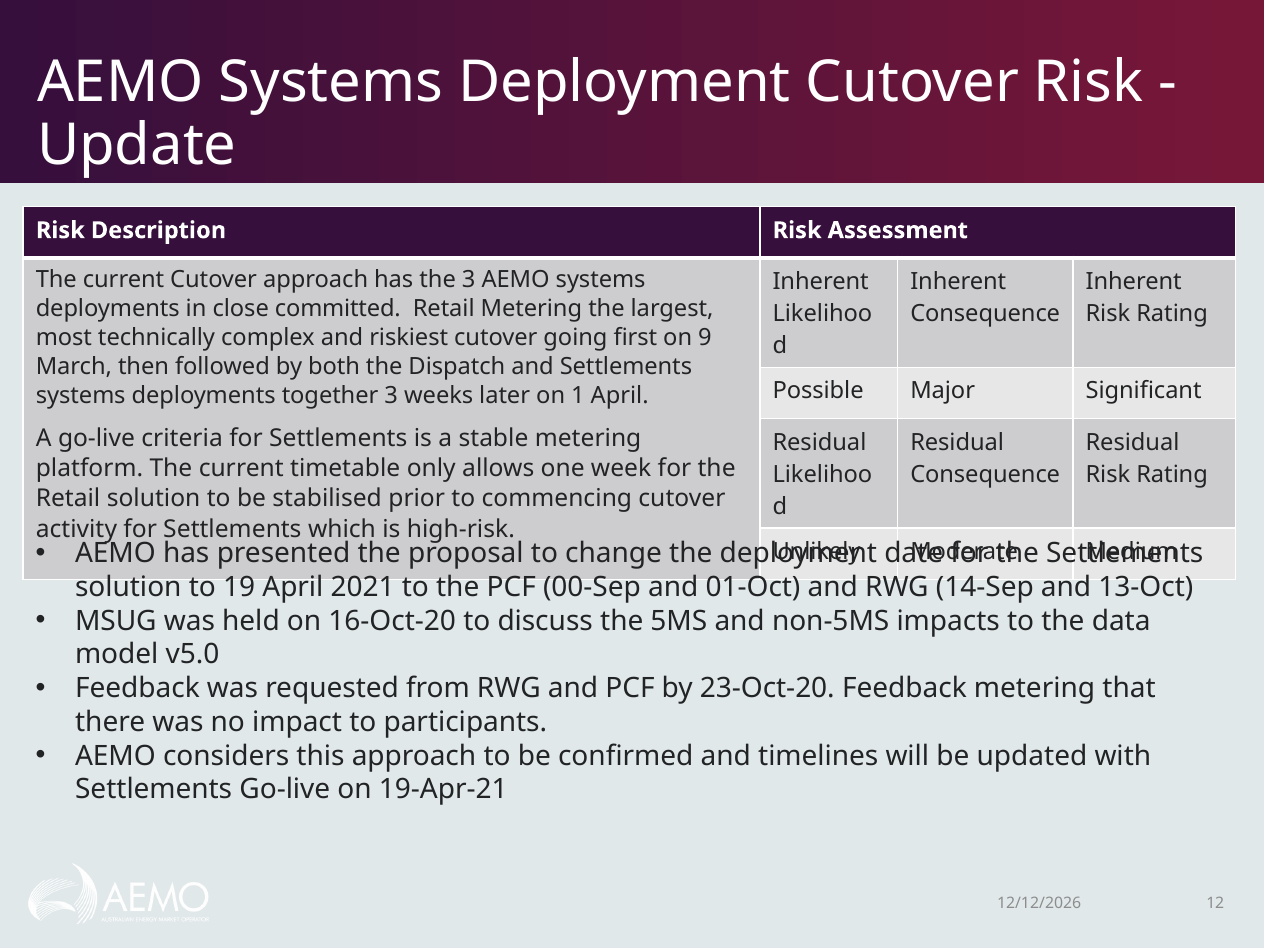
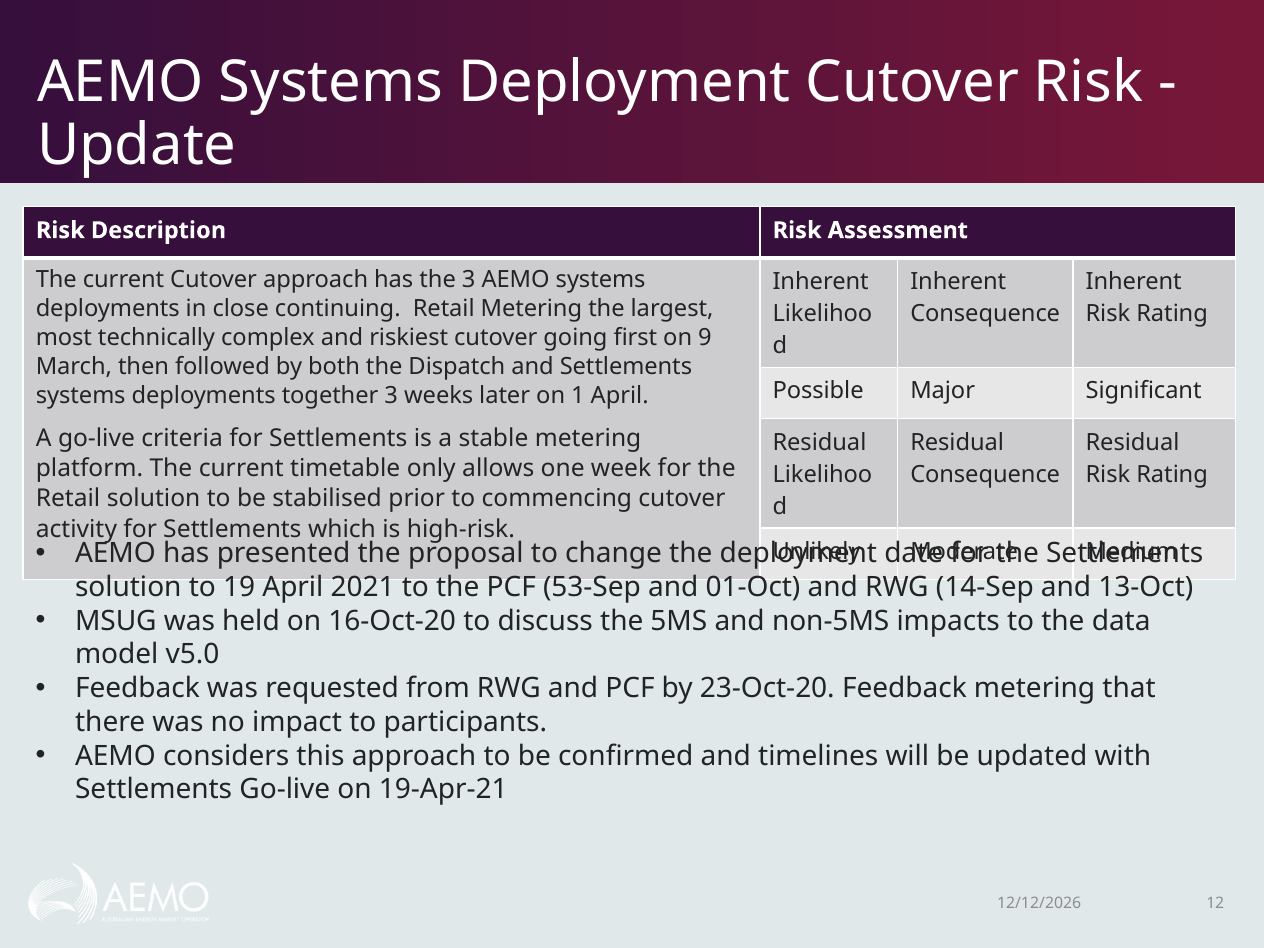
committed: committed -> continuing (338, 309)
00-Sep: 00-Sep -> 53-Sep (592, 587)
